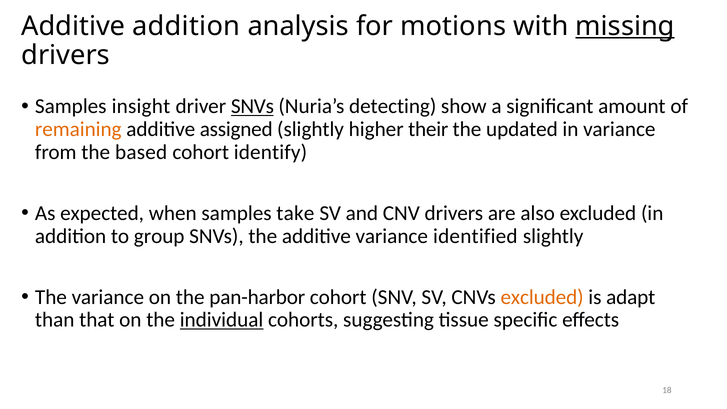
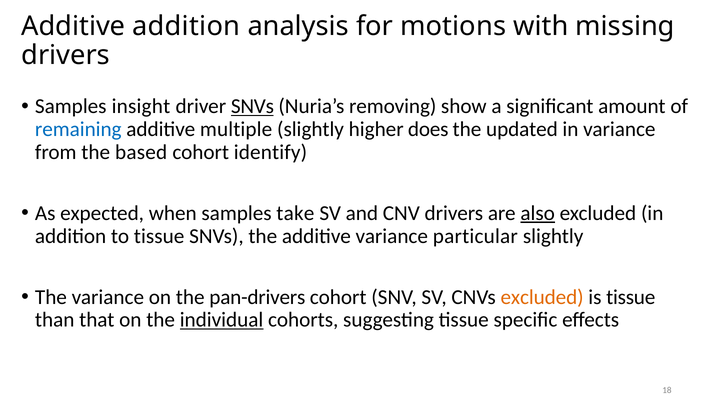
missing underline: present -> none (625, 26)
detecting: detecting -> removing (393, 106)
remaining colour: orange -> blue (78, 129)
assigned: assigned -> multiple (236, 129)
their: their -> does (428, 129)
also underline: none -> present (538, 213)
to group: group -> tissue (159, 236)
identified: identified -> particular (475, 236)
pan-harbor: pan-harbor -> pan-drivers (257, 297)
is adapt: adapt -> tissue (631, 297)
